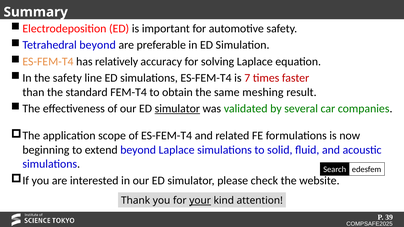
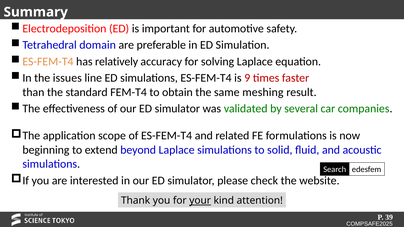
Tetrahedral beyond: beyond -> domain (98, 45)
the safety: safety -> issues (67, 78)
7: 7 -> 9 (247, 78)
simulator underline: present -> none (177, 109)
